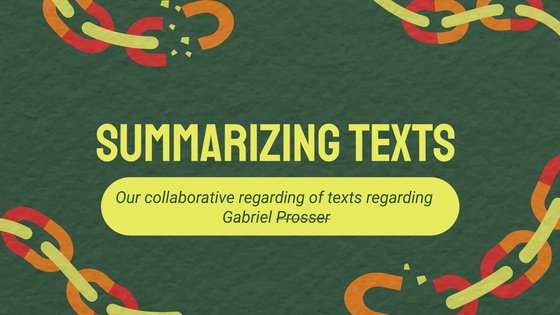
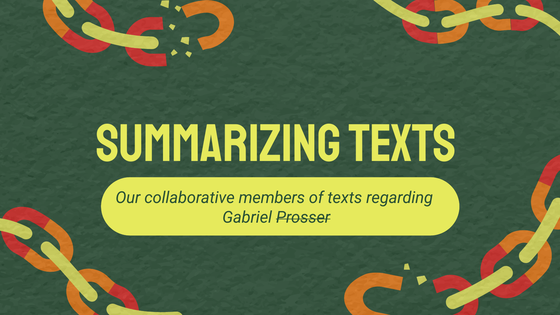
collaborative regarding: regarding -> members (272, 198)
